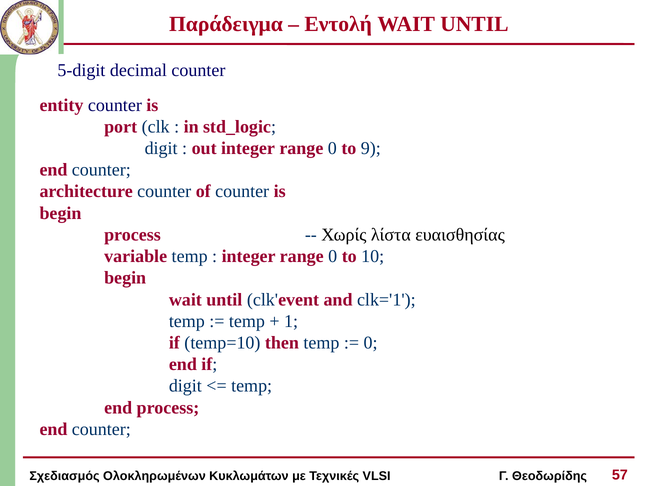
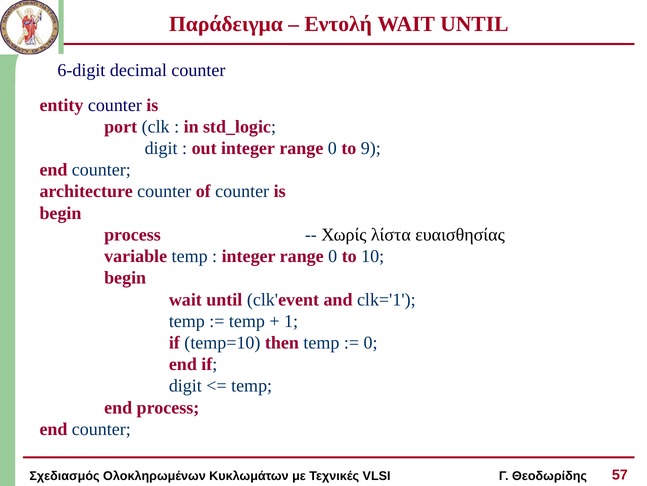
5-digit: 5-digit -> 6-digit (81, 70)
